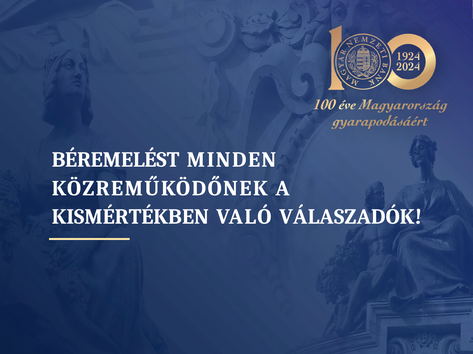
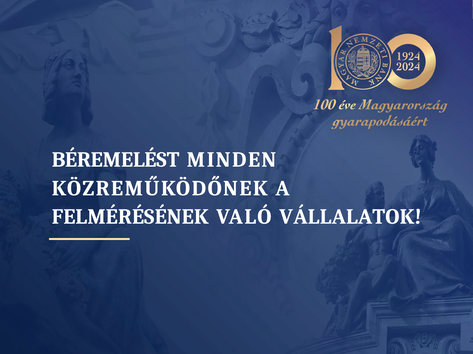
KISMÉRTÉKBEN: KISMÉRTÉKBEN -> FELMÉRÉSÉNEK (130, 217)
VÁLASZADÓK: VÁLASZADÓK -> VÁLLALATOK (351, 217)
